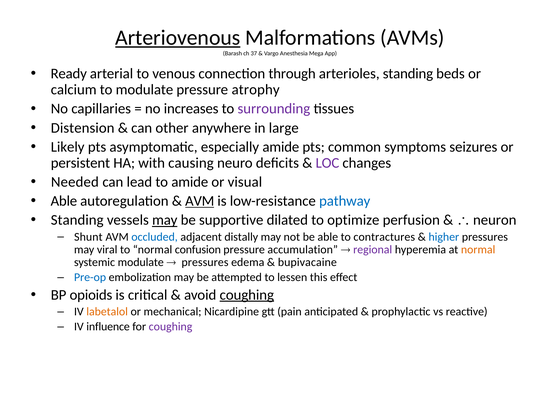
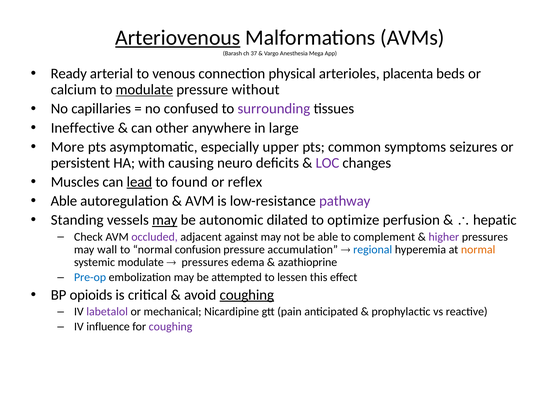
through: through -> physical (292, 74)
arterioles standing: standing -> placenta (408, 74)
modulate underline: none -> present (144, 90)
atrophy: atrophy -> without (256, 90)
increases: increases -> confused (191, 109)
Distension: Distension -> Ineffective (83, 128)
Likely: Likely -> More (68, 147)
especially amide: amide -> upper (281, 147)
Needed: Needed -> Muscles (75, 182)
lead underline: none -> present (139, 182)
to amide: amide -> found (190, 182)
visual: visual -> reflex (245, 182)
AVM underline: present -> none (200, 201)
pathway colour: blue -> purple (345, 201)
supportive: supportive -> autonomic (231, 220)
neuron: neuron -> hepatic (495, 220)
Shunt: Shunt -> Check (88, 237)
occluded colour: blue -> purple (155, 237)
distally: distally -> against (241, 237)
contractures: contractures -> complement (384, 237)
higher colour: blue -> purple (444, 237)
viral: viral -> wall (107, 250)
regional colour: purple -> blue (373, 250)
bupivacaine: bupivacaine -> azathioprine (307, 262)
labetalol colour: orange -> purple (107, 312)
